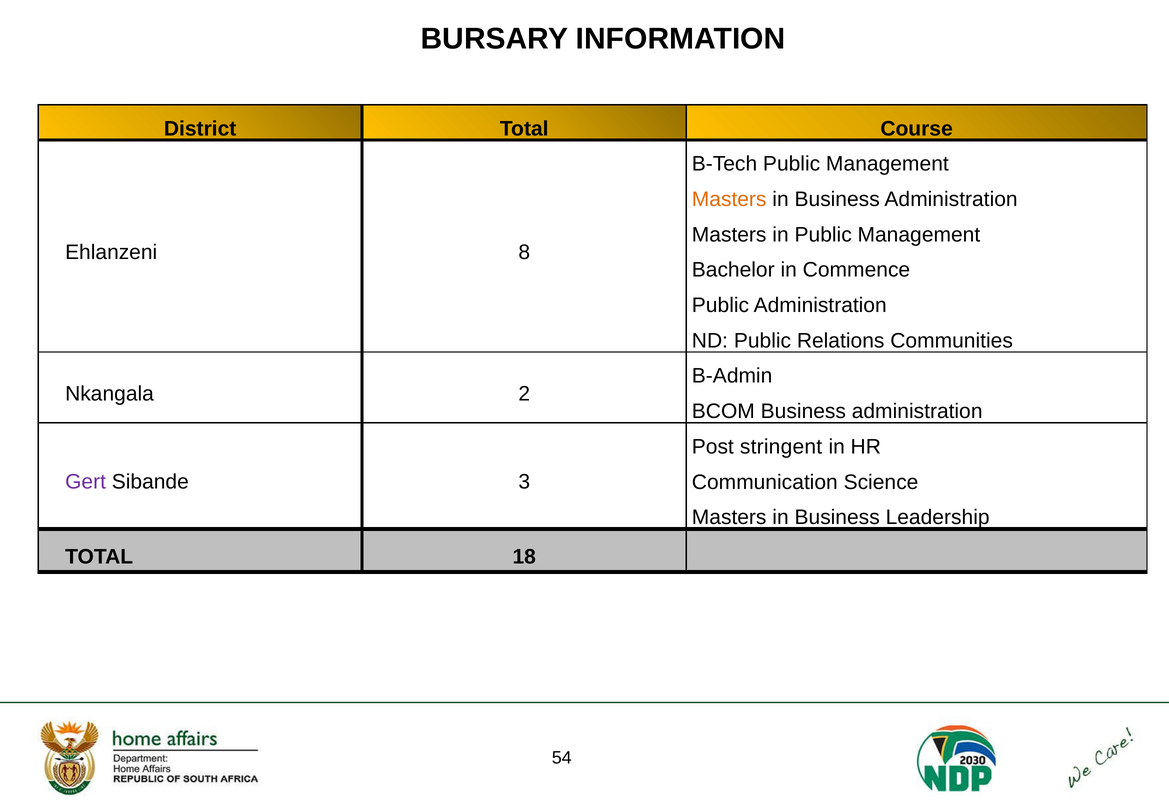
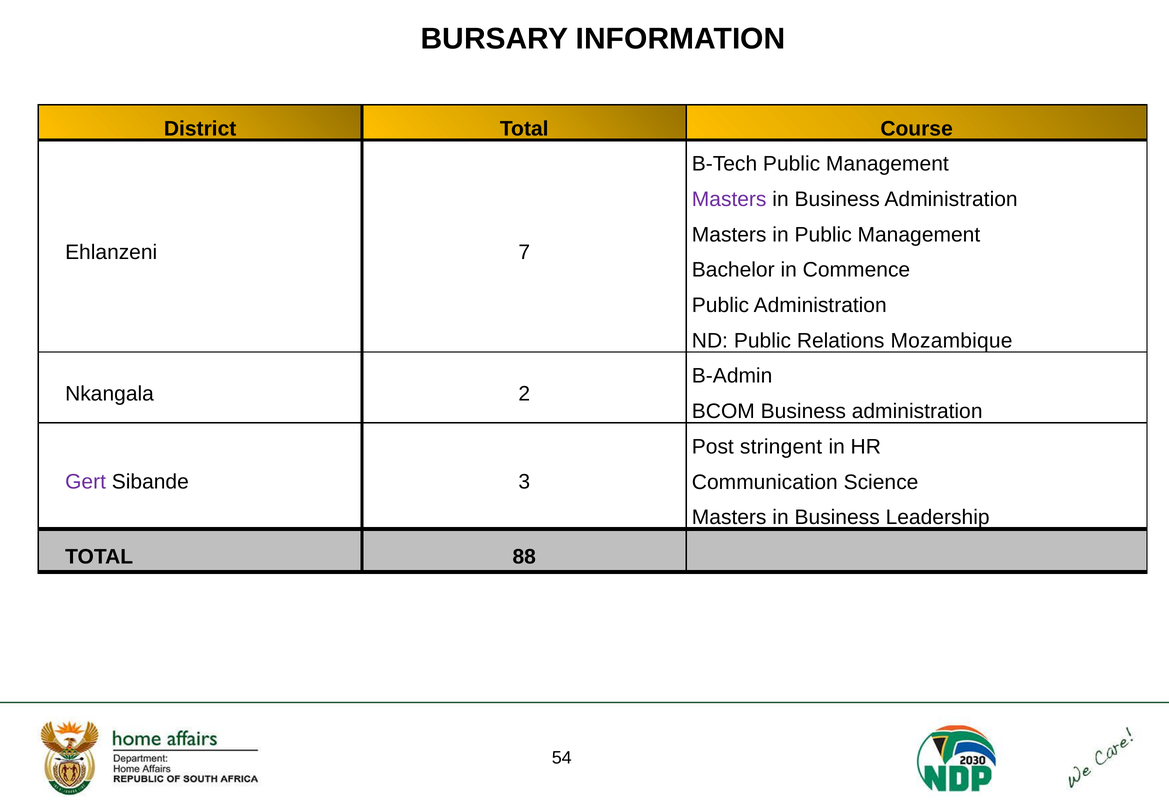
Masters colour: orange -> purple (729, 199)
8: 8 -> 7 (524, 252)
Communities: Communities -> Mozambique (952, 341)
18: 18 -> 88 (524, 557)
